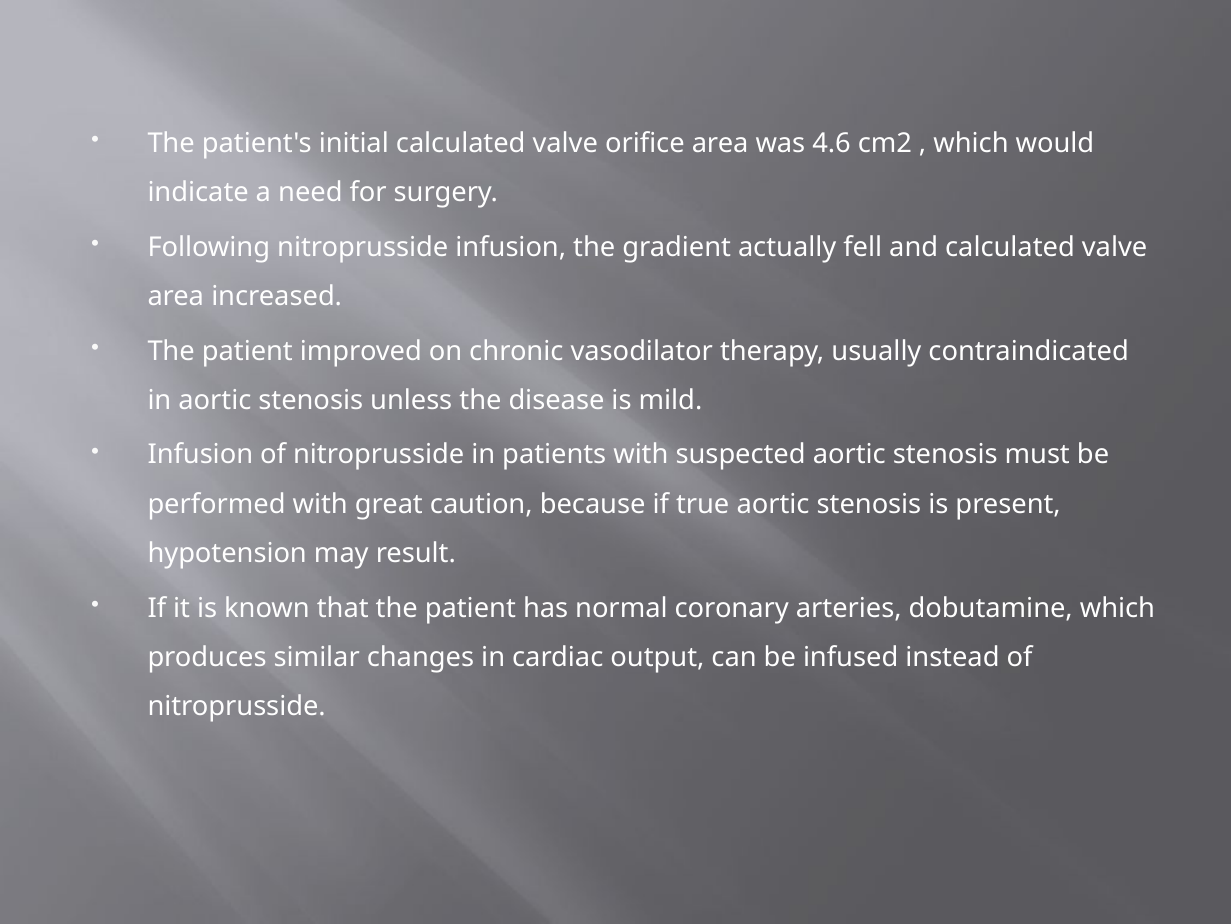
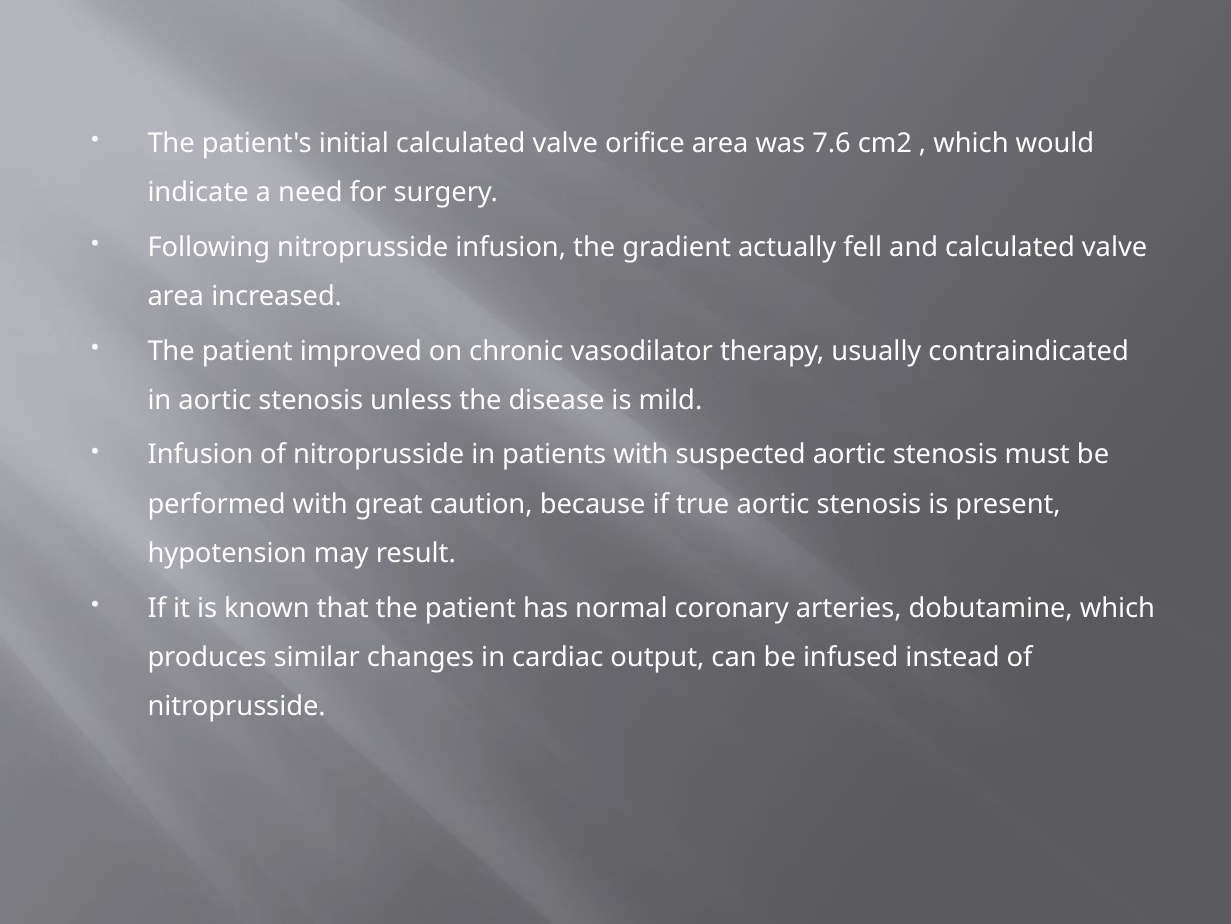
4.6: 4.6 -> 7.6 (832, 143)
